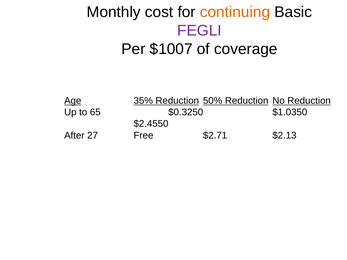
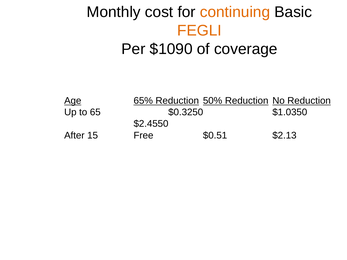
FEGLI colour: purple -> orange (199, 31)
$1007: $1007 -> $1090 (171, 49)
35%: 35% -> 65% (143, 101)
27: 27 -> 15 (93, 135)
$2.71: $2.71 -> $0.51 (215, 135)
